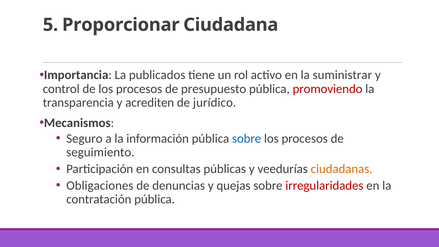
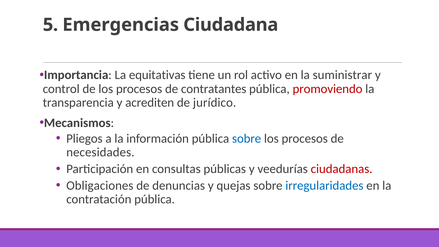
Proporcionar: Proporcionar -> Emergencias (121, 25)
publicados: publicados -> equitativas (157, 75)
presupuesto: presupuesto -> contratantes (214, 89)
Seguro: Seguro -> Pliegos (84, 139)
seguimiento: seguimiento -> necesidades (100, 152)
ciudadanas colour: orange -> red (342, 169)
irregularidades colour: red -> blue (324, 186)
